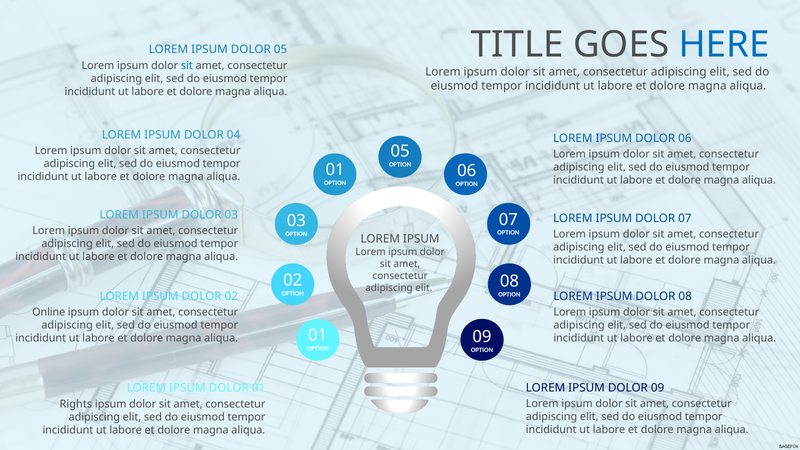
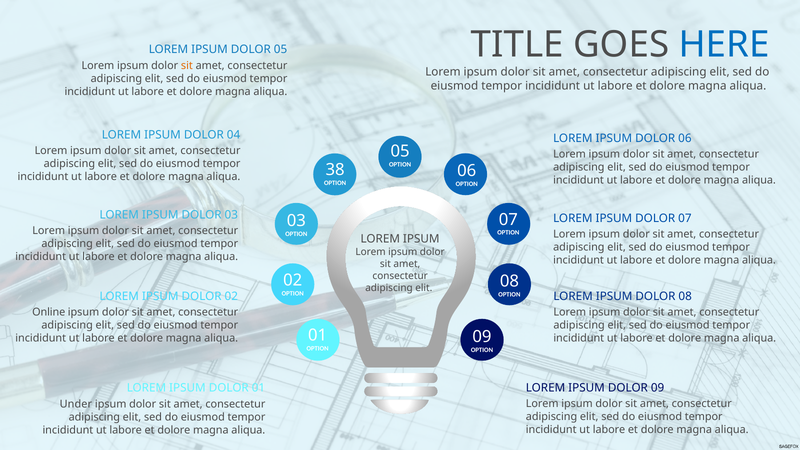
sit colour: blue -> orange (187, 65)
01: 01 -> 38 (335, 170)
Rights: Rights -> Under (76, 404)
